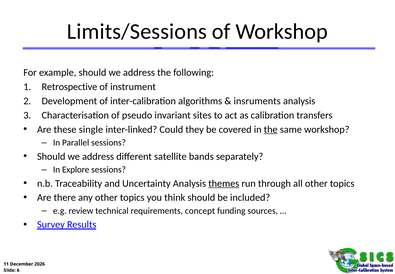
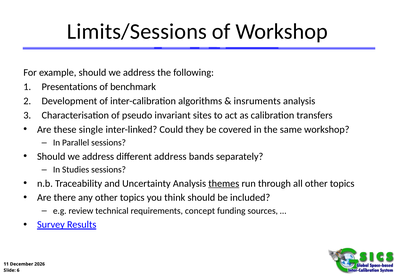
Retrospective: Retrospective -> Presentations (69, 87)
instrument: instrument -> benchmark (133, 87)
the underline: present -> none (271, 129)
different satellite: satellite -> address (170, 156)
Explore: Explore -> Studies (76, 169)
